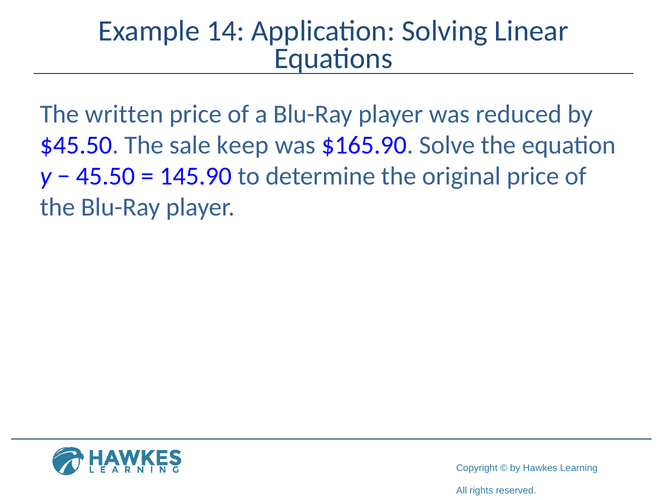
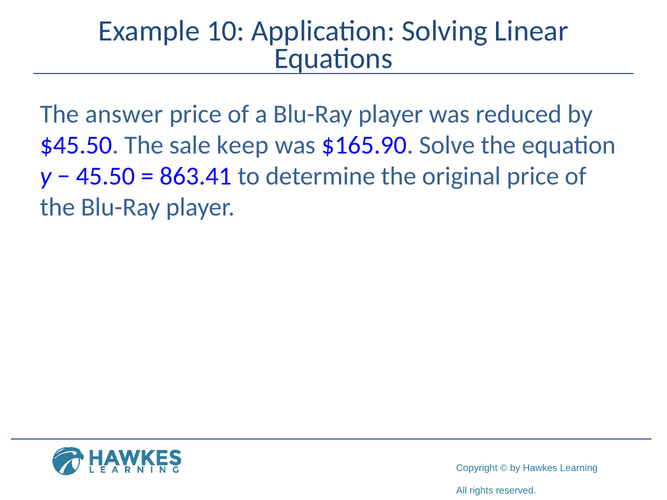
14: 14 -> 10 (226, 31)
written: written -> answer (124, 114)
145.90: 145.90 -> 863.41 (196, 176)
